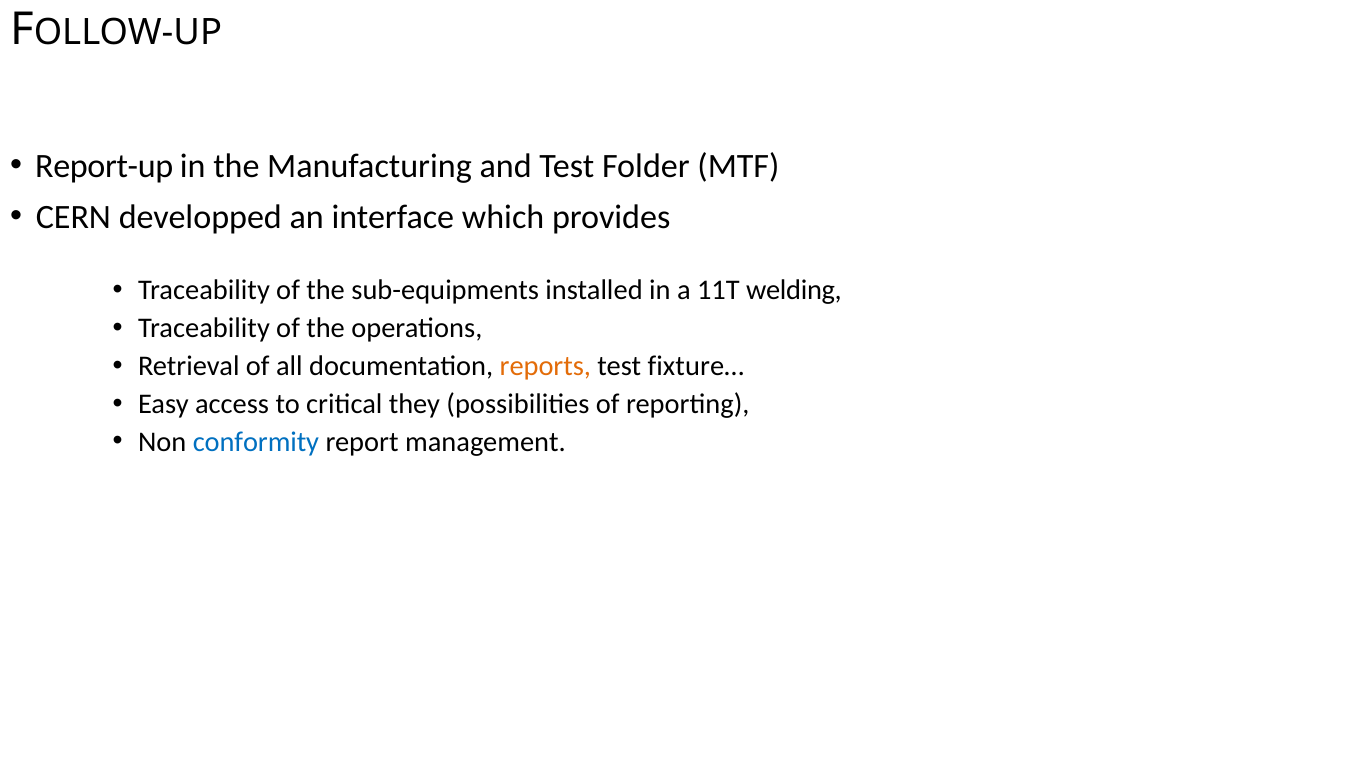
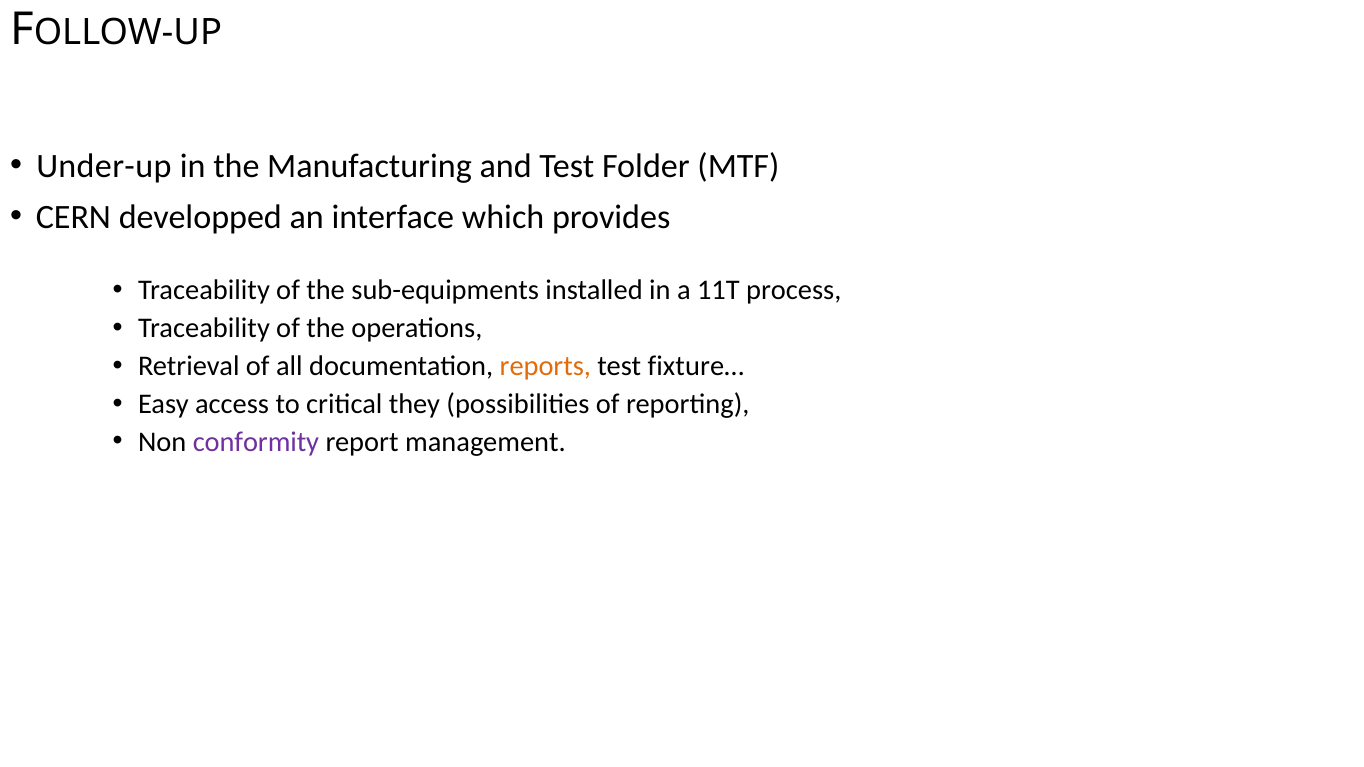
Report-up: Report-up -> Under-up (104, 166)
welding: welding -> process (794, 291)
conformity colour: blue -> purple (256, 442)
